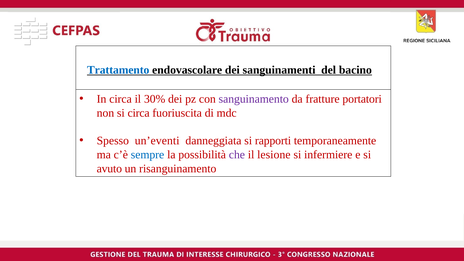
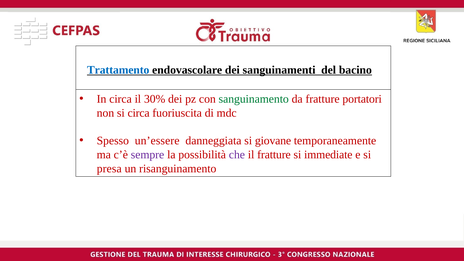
sanguinamento colour: purple -> green (254, 99)
un’eventi: un’eventi -> un’essere (157, 141)
rapporti: rapporti -> giovane (273, 141)
sempre colour: blue -> purple (148, 155)
il lesione: lesione -> fratture (274, 155)
infermiere: infermiere -> immediate (328, 155)
avuto: avuto -> presa (109, 169)
